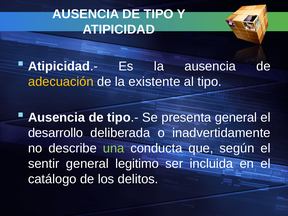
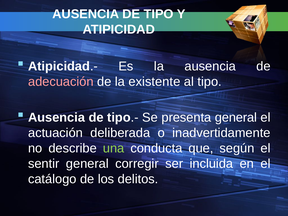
adecuación colour: yellow -> pink (61, 82)
desarrollo: desarrollo -> actuación (55, 133)
legitimo: legitimo -> corregir (137, 164)
